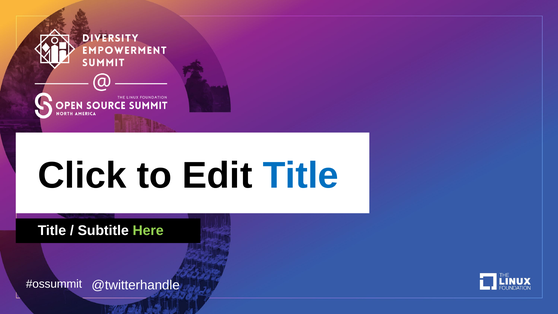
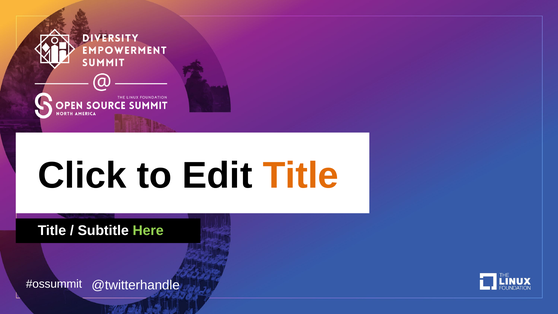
Title colour: blue -> orange (301, 175)
